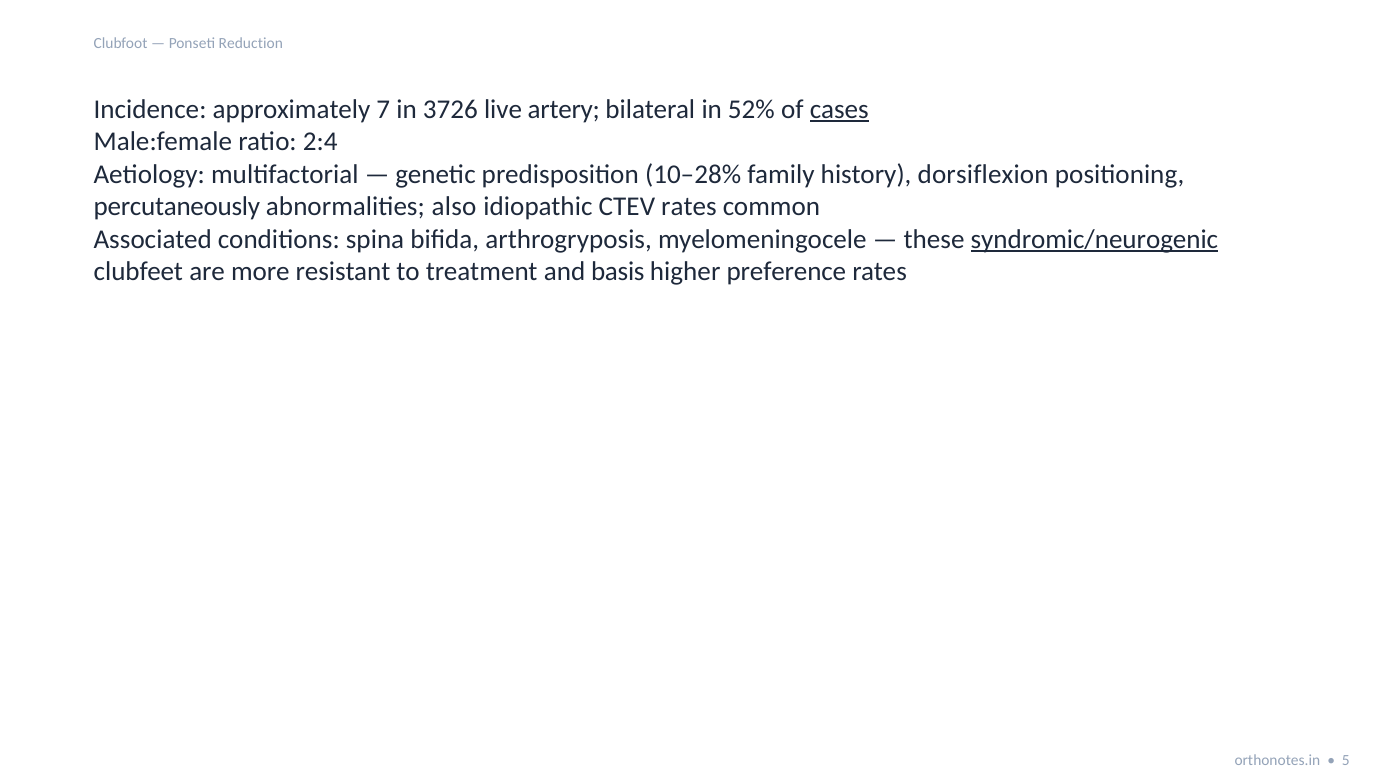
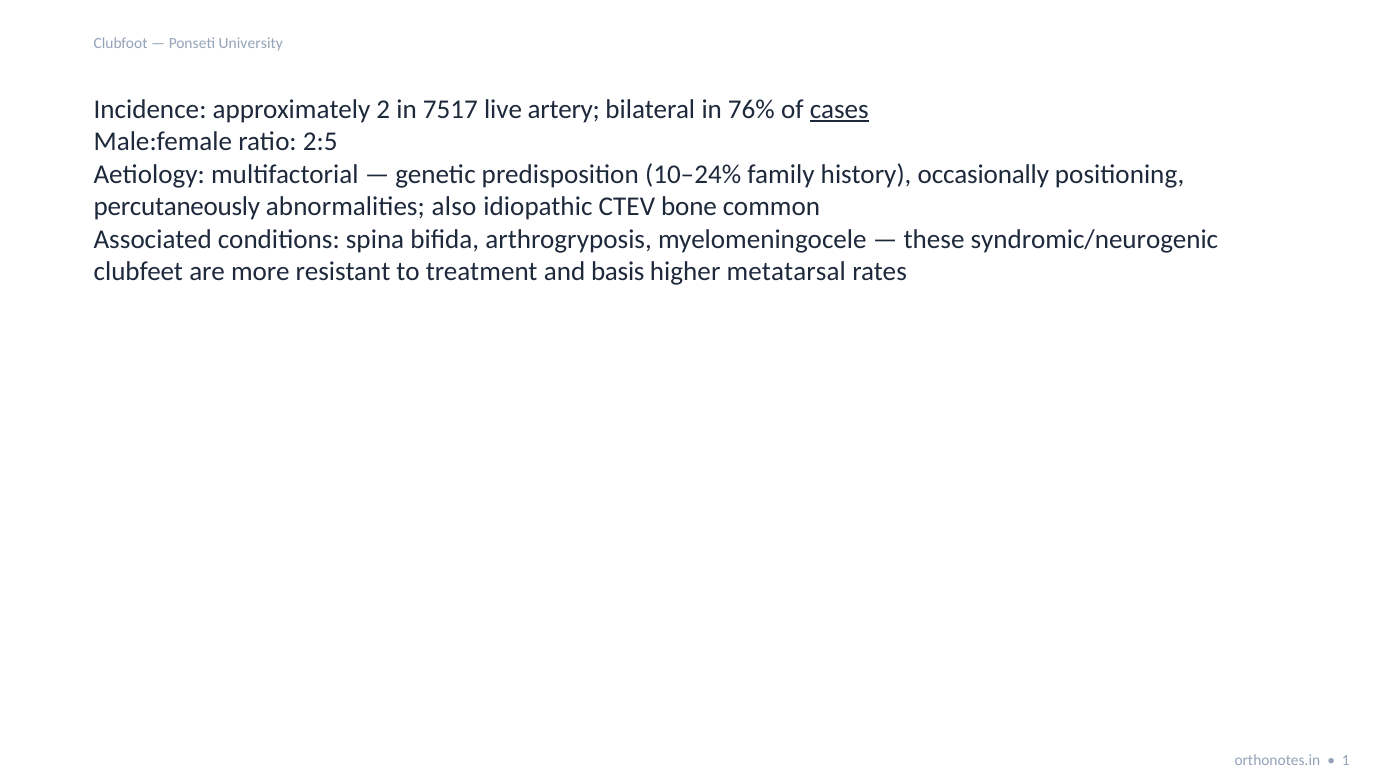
Reduction: Reduction -> University (251, 43)
7: 7 -> 2 (383, 109)
3726: 3726 -> 7517 (450, 109)
52%: 52% -> 76% (751, 109)
2:4: 2:4 -> 2:5 (320, 142)
10–28%: 10–28% -> 10–24% (693, 174)
dorsiflexion: dorsiflexion -> occasionally (983, 174)
CTEV rates: rates -> bone (689, 207)
syndromic/neurogenic underline: present -> none (1094, 239)
preference: preference -> metatarsal (786, 272)
5: 5 -> 1 (1346, 760)
